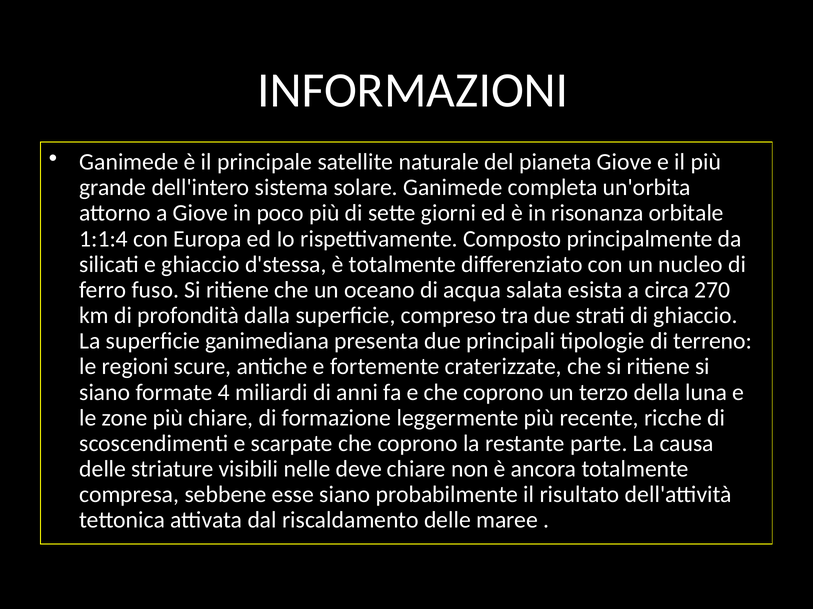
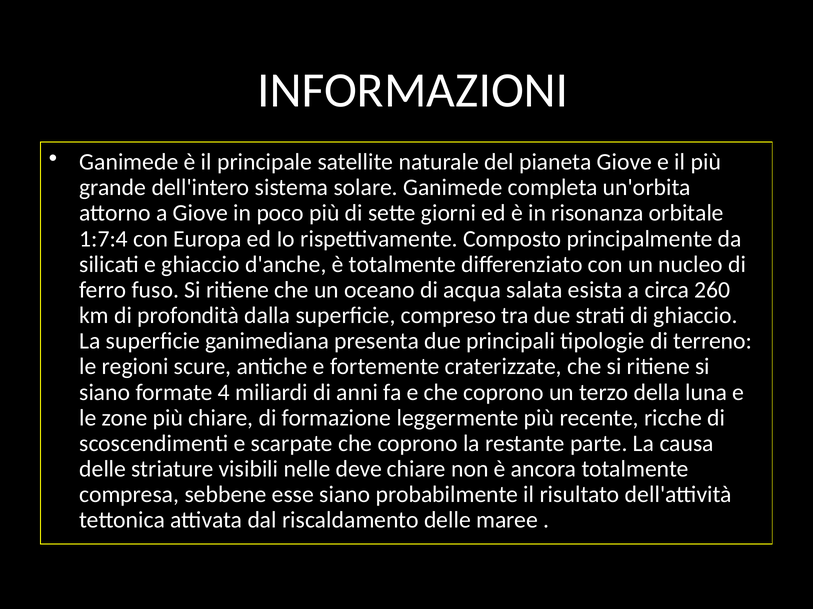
1:1:4: 1:1:4 -> 1:7:4 (104, 239)
d'stessa: d'stessa -> d'anche (286, 265)
270: 270 -> 260 (712, 290)
